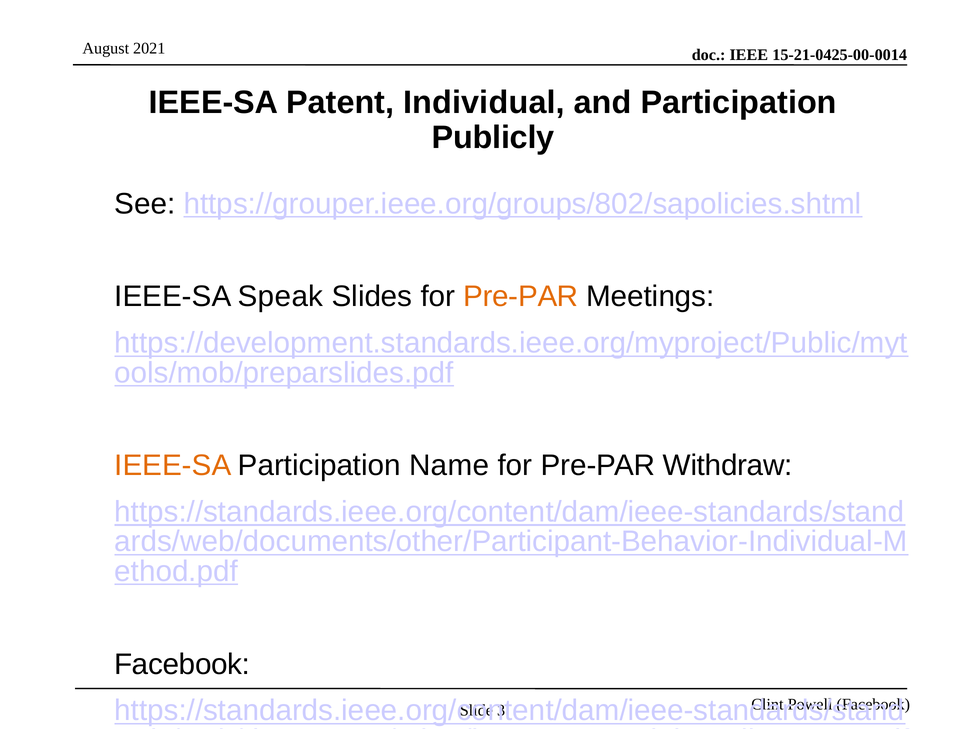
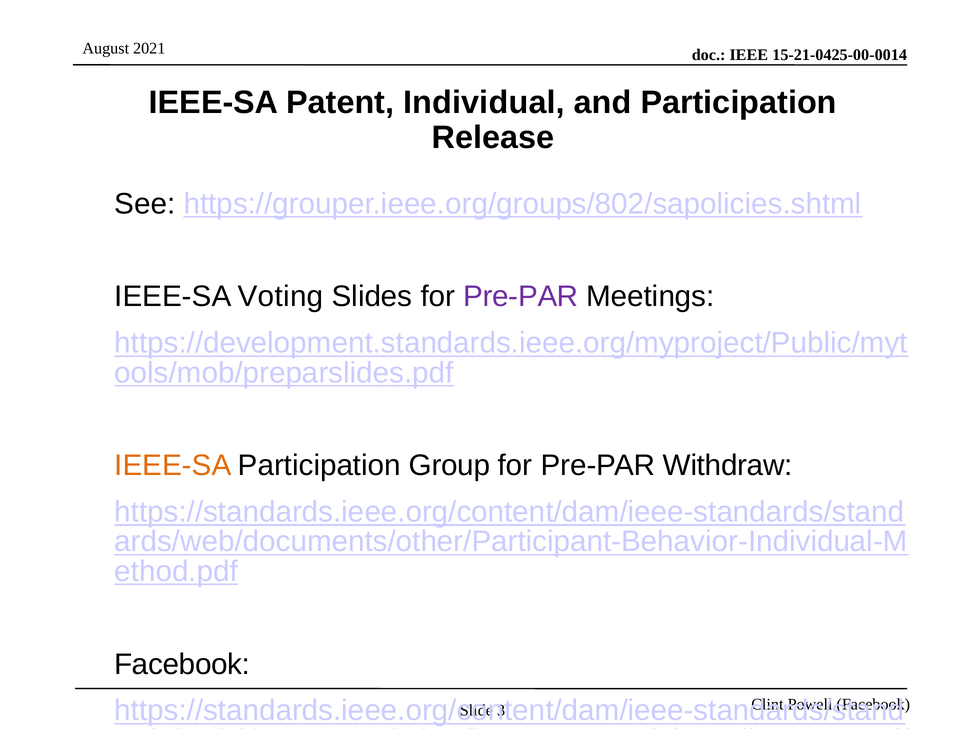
Publicly: Publicly -> Release (493, 137)
Speak: Speak -> Voting (281, 297)
Pre-PAR colour: orange -> purple (521, 297)
Name: Name -> Group (449, 466)
